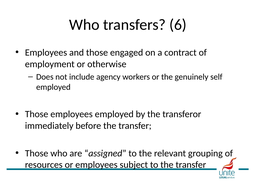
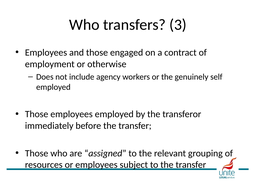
6: 6 -> 3 (178, 25)
